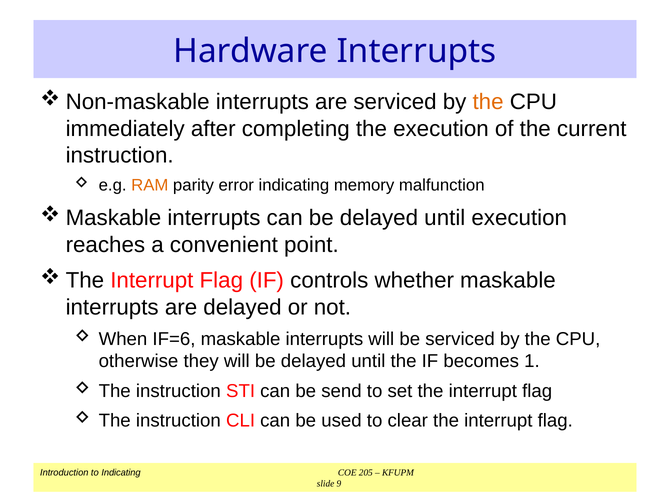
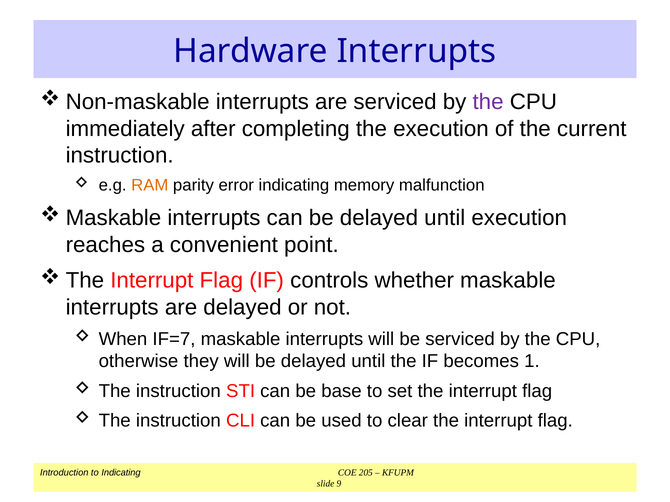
the colour: orange -> purple (488, 102)
IF=6: IF=6 -> IF=7 (174, 339)
send: send -> base (341, 391)
